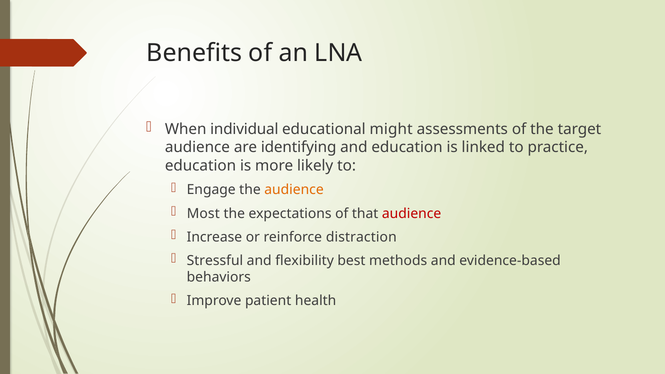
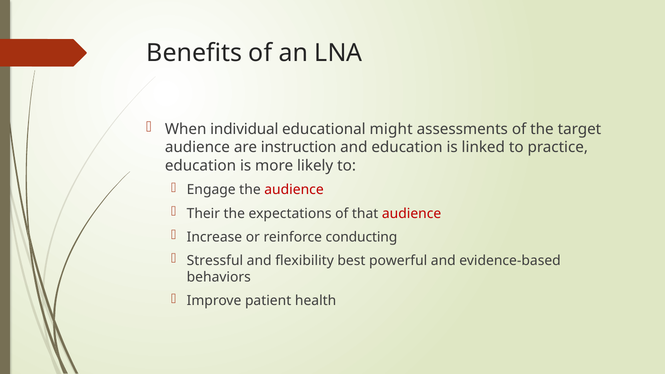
identifying: identifying -> instruction (299, 147)
audience colour: orange -> red (294, 190)
Most: Most -> Their (203, 213)
distraction: distraction -> conducting (361, 237)
methods: methods -> powerful (398, 261)
